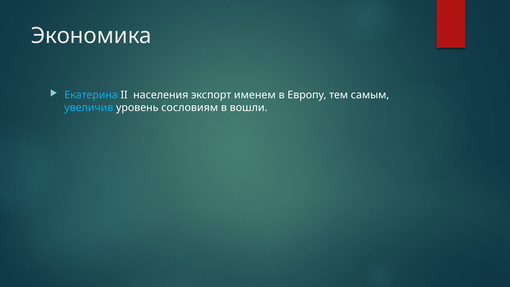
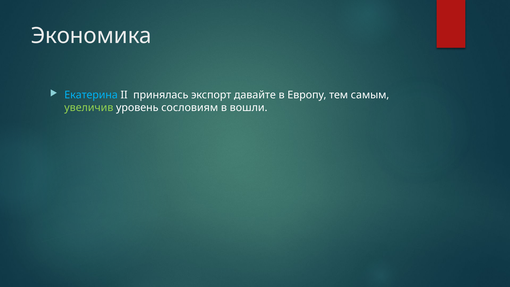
населения: населения -> принялась (161, 95)
именем: именем -> давайте (255, 95)
увеличив colour: light blue -> light green (89, 108)
